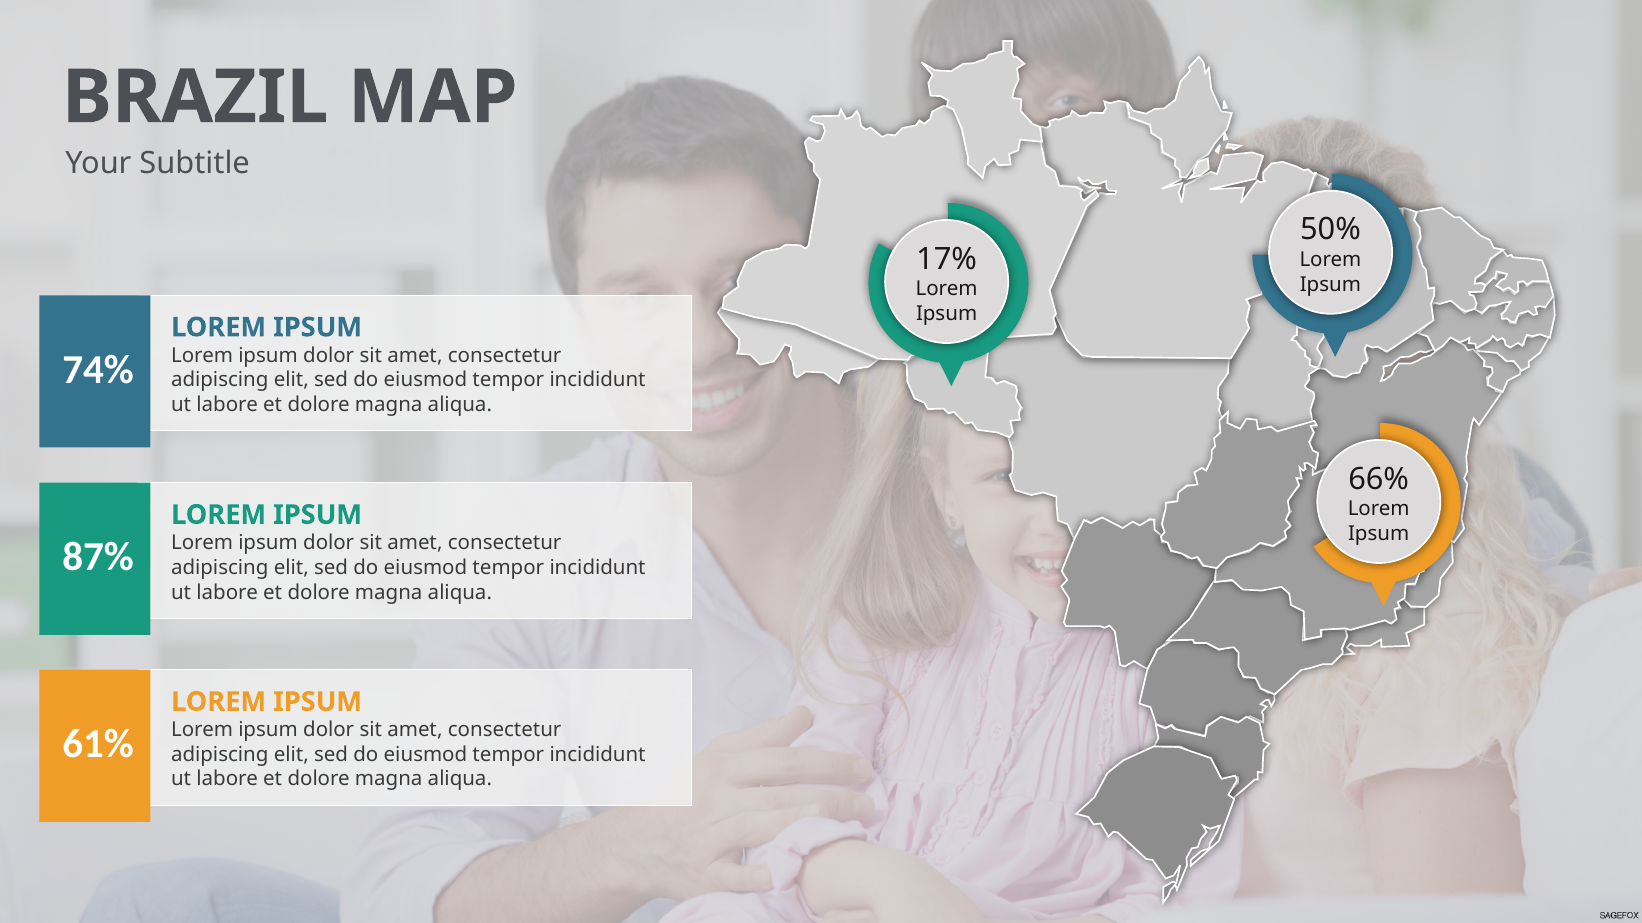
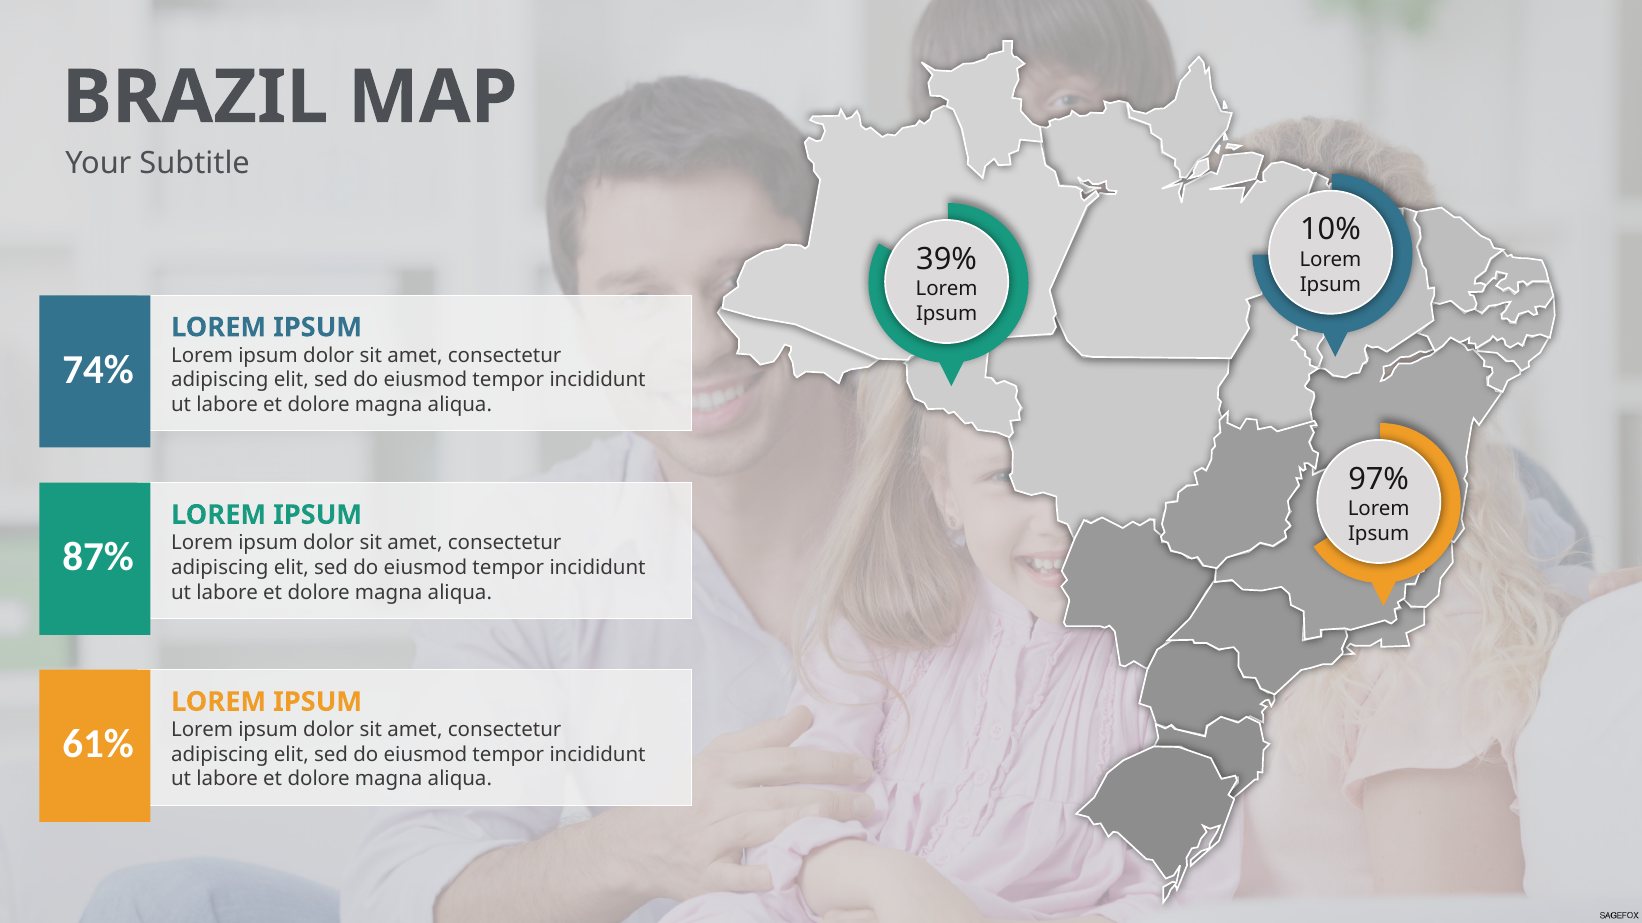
50%: 50% -> 10% (1330, 230)
17%: 17% -> 39% (947, 259)
66%: 66% -> 97% (1379, 479)
